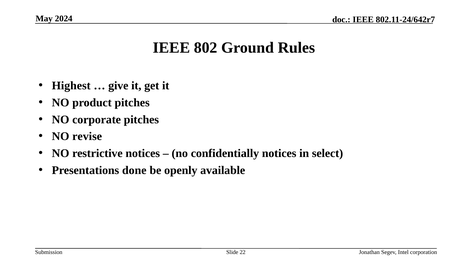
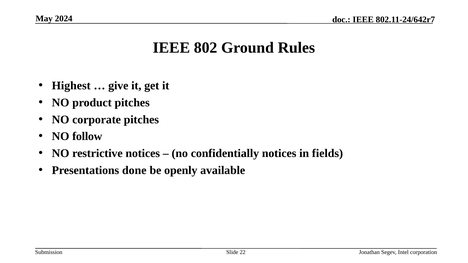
revise: revise -> follow (87, 137)
select: select -> fields (328, 154)
